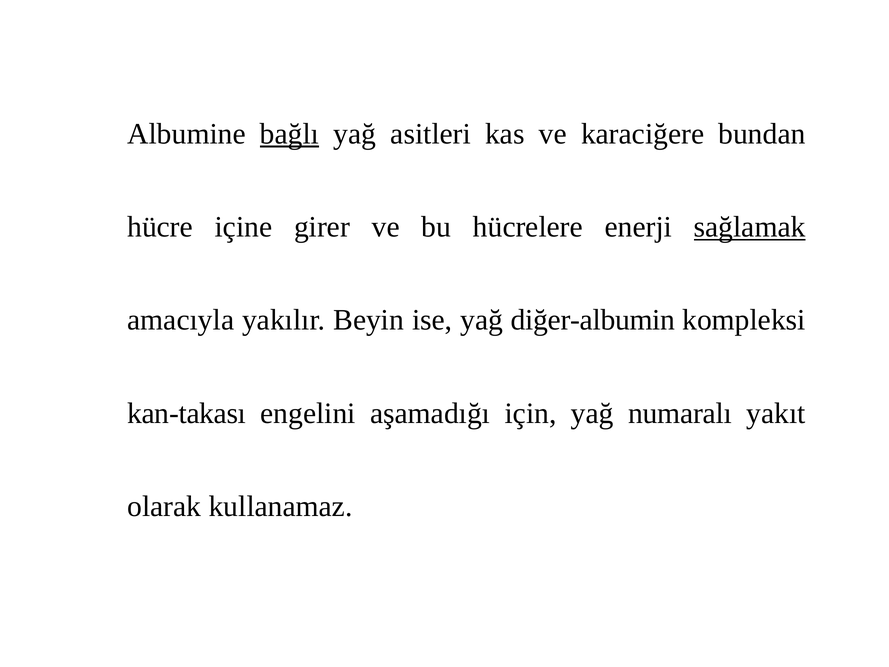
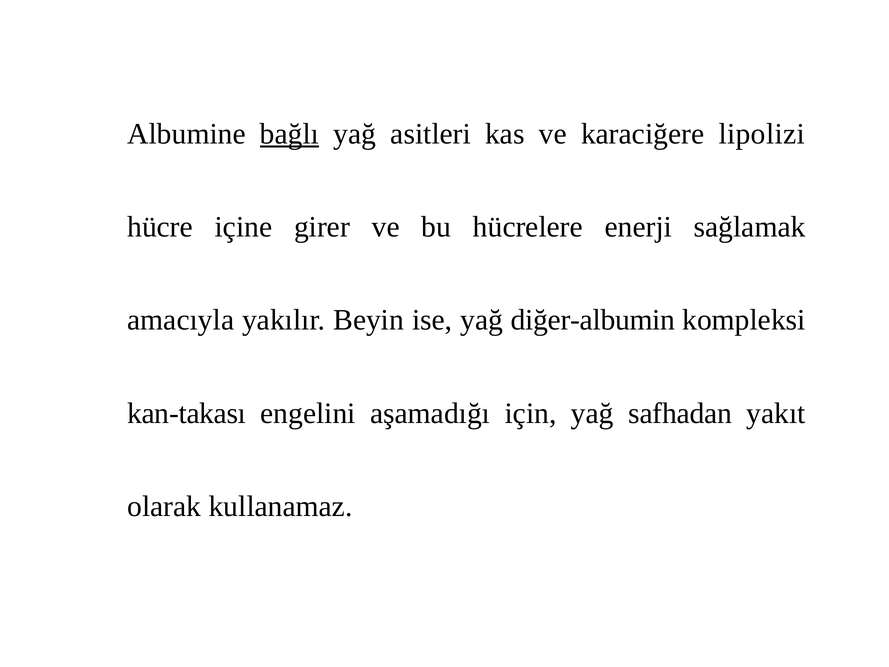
bundan: bundan -> lipolizi (762, 134)
sağlamak underline: present -> none (750, 227)
numaralı: numaralı -> safhadan (680, 413)
